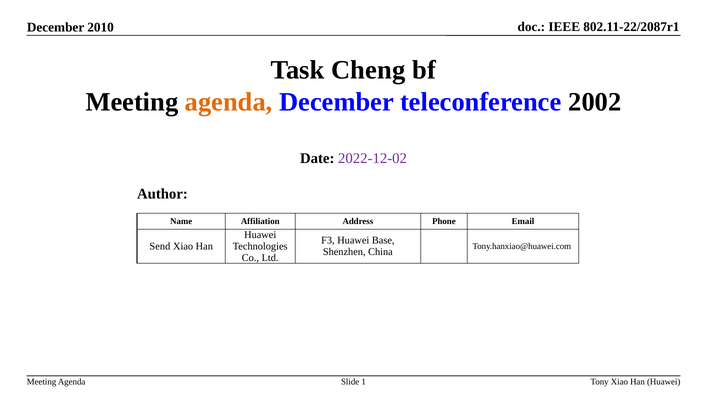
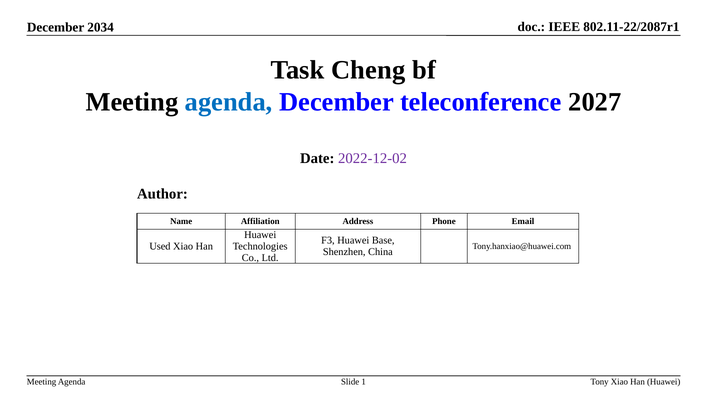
2010: 2010 -> 2034 (101, 27)
agenda colour: orange -> blue (229, 102)
2002: 2002 -> 2027 (595, 102)
Send: Send -> Used (160, 246)
